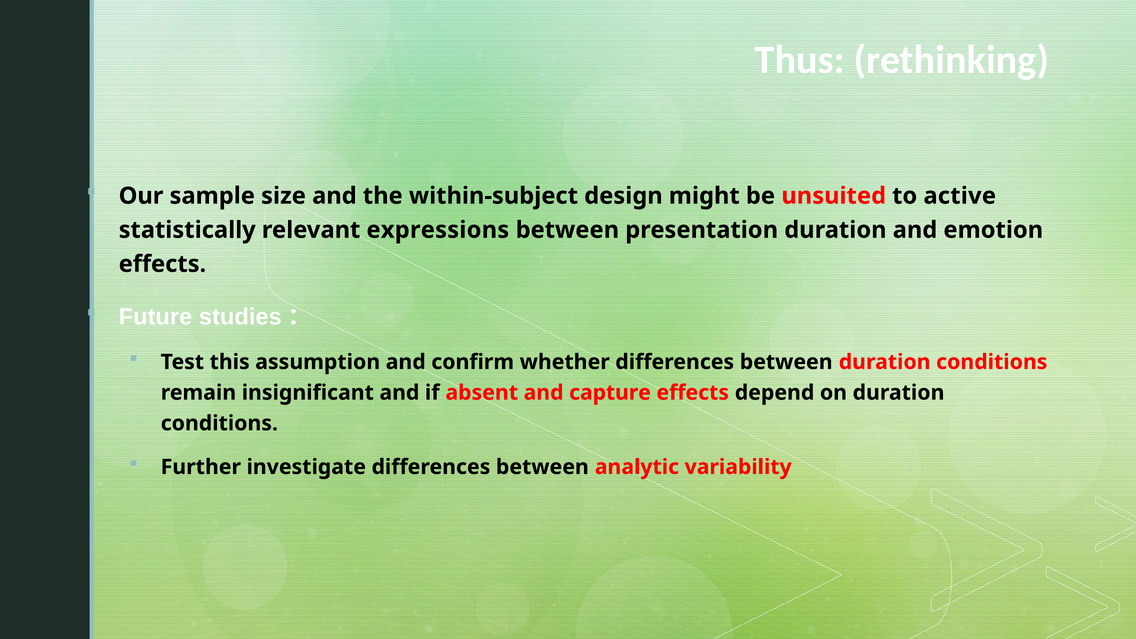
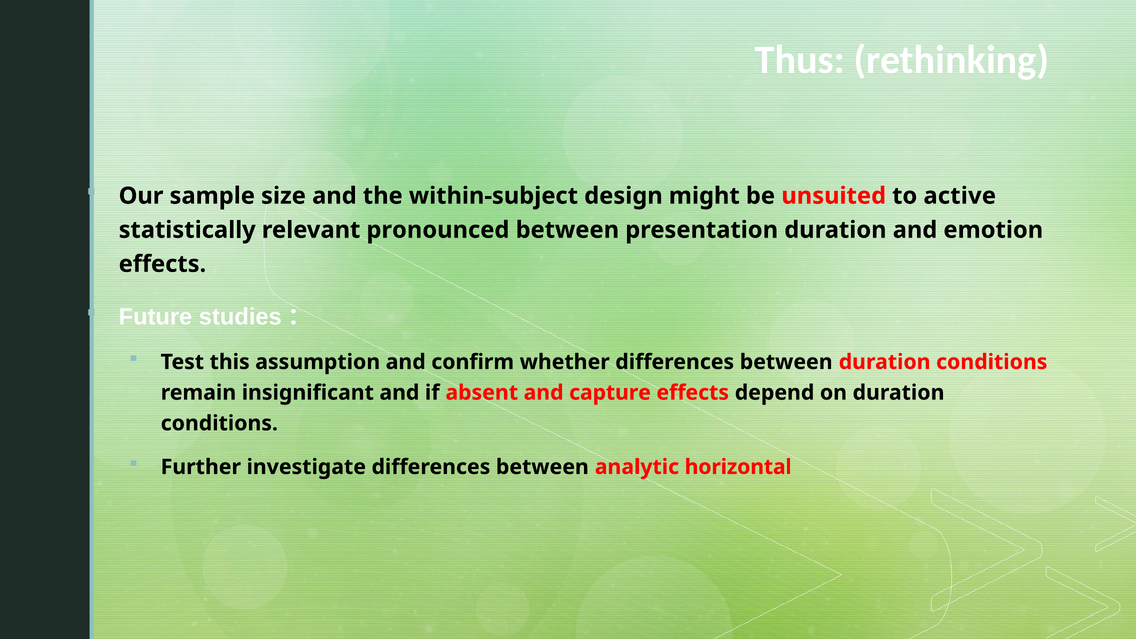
expressions: expressions -> pronounced (438, 230)
variability: variability -> horizontal (738, 467)
